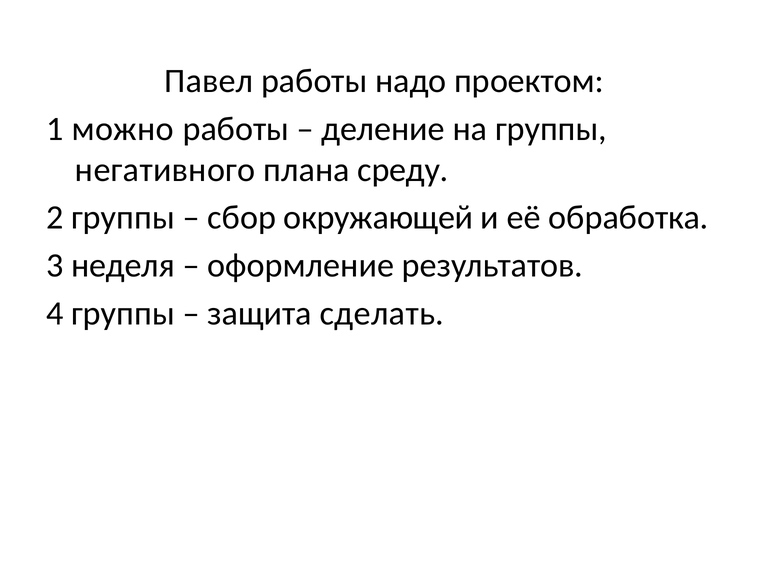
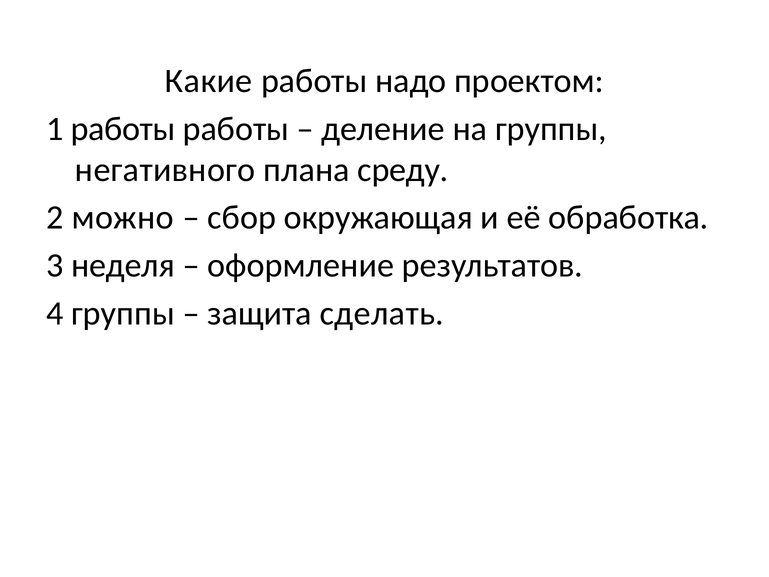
Павел: Павел -> Какие (209, 81)
1 можно: можно -> работы (123, 129)
2 группы: группы -> можно (123, 218)
окружающей: окружающей -> окружающая (378, 218)
